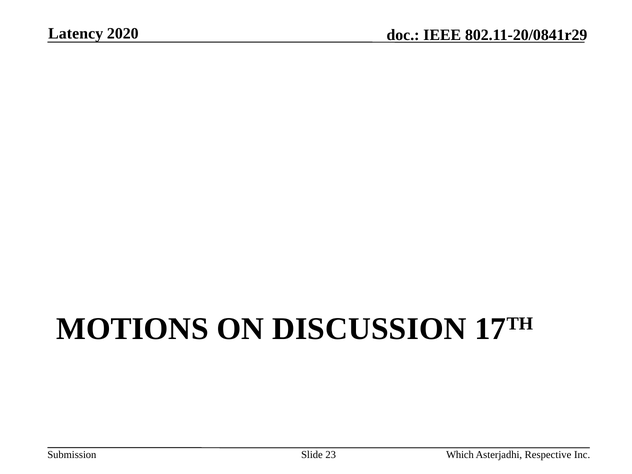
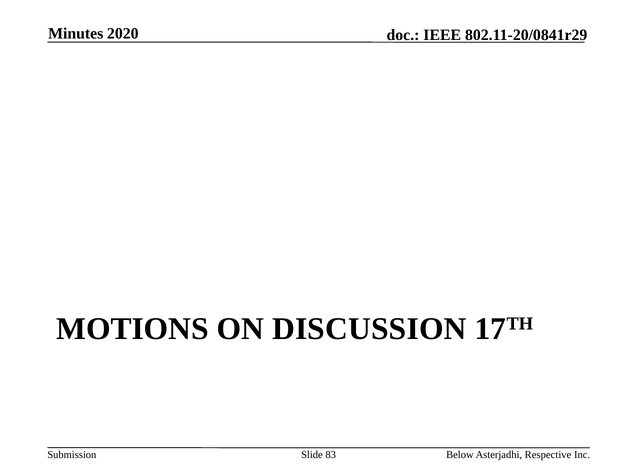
Latency: Latency -> Minutes (76, 34)
23: 23 -> 83 (331, 455)
Which: Which -> Below (460, 455)
